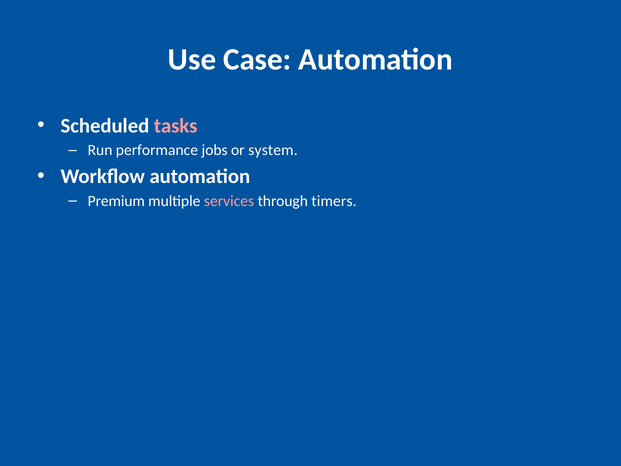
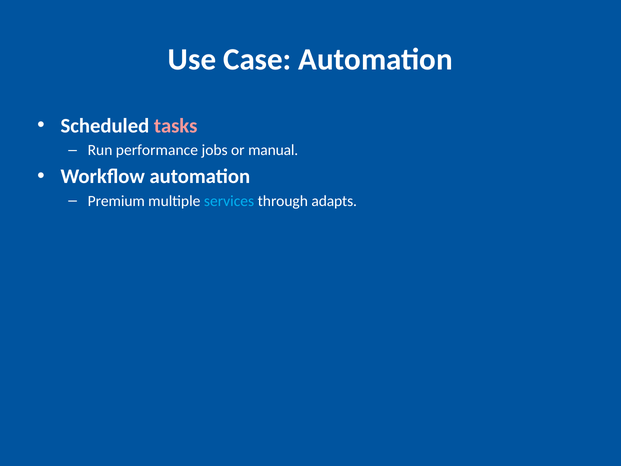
system: system -> manual (273, 150)
services colour: pink -> light blue (229, 201)
timers: timers -> adapts (334, 201)
